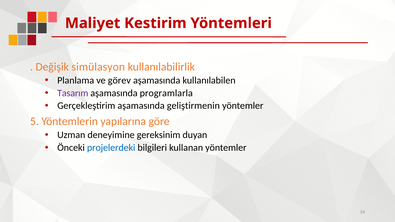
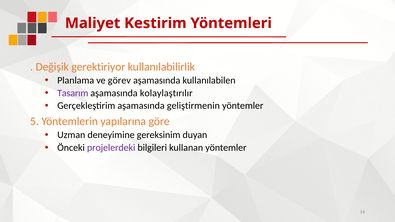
simülasyon: simülasyon -> gerektiriyor (98, 67)
programlarla: programlarla -> kolaylaştırılır (166, 93)
projelerdeki colour: blue -> purple (111, 148)
